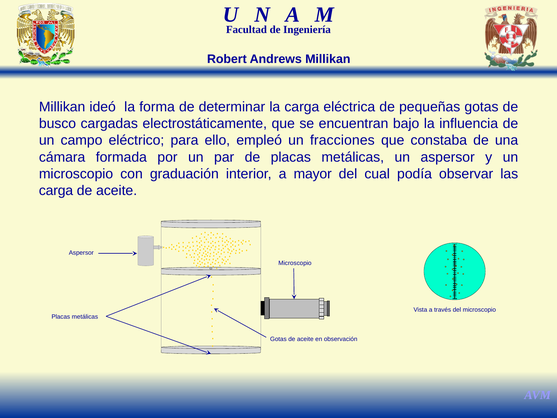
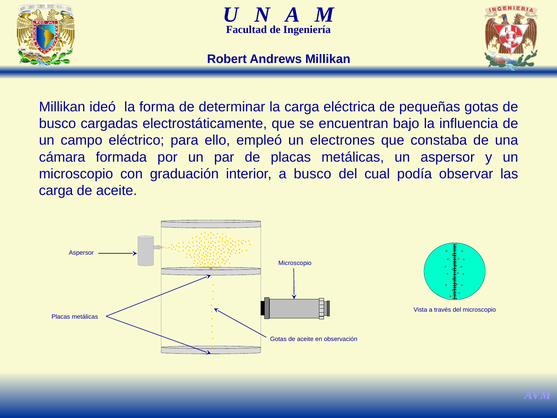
fracciones: fracciones -> electrones (342, 140)
a mayor: mayor -> busco (313, 174)
